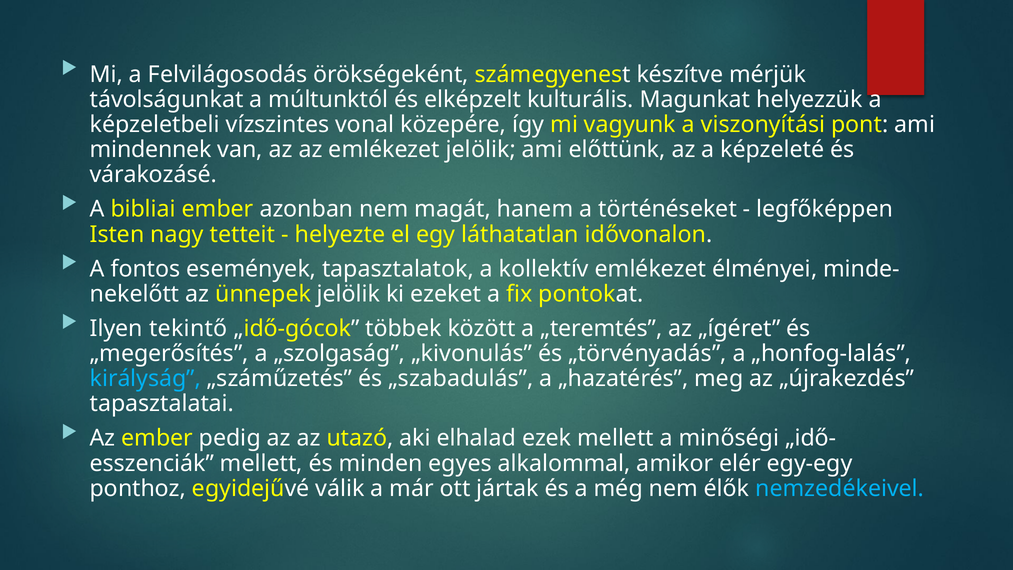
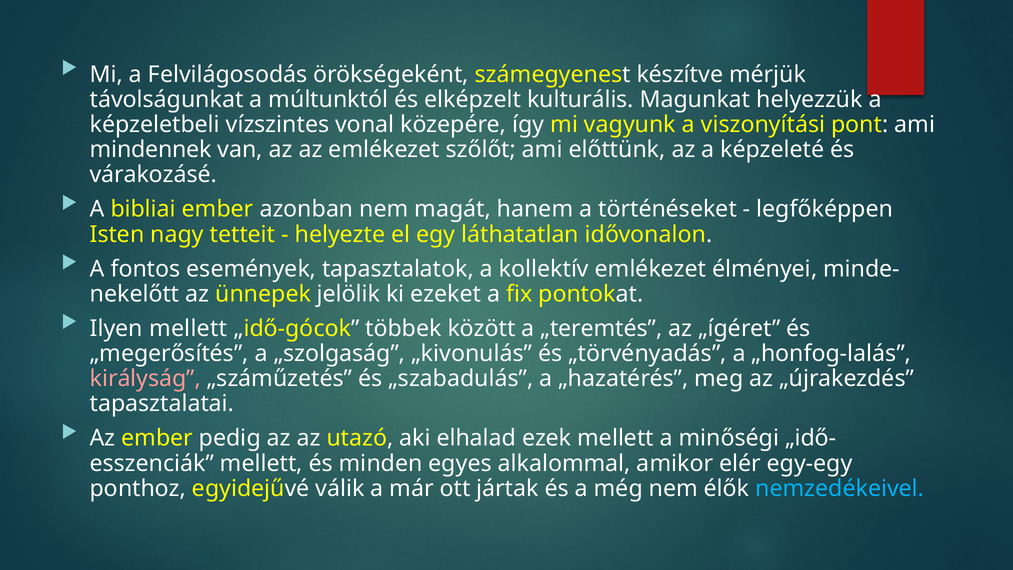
emlékezet jelölik: jelölik -> szőlőt (481, 150)
Ilyen tekintő: tekintő -> mellett (188, 328)
királyság colour: light blue -> pink (145, 379)
